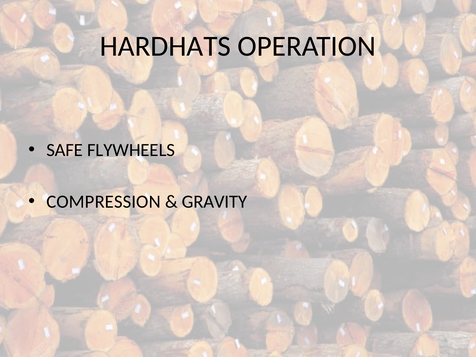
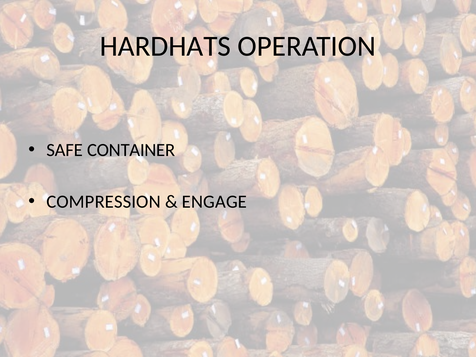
FLYWHEELS: FLYWHEELS -> CONTAINER (131, 150)
GRAVITY: GRAVITY -> ENGAGE (214, 202)
